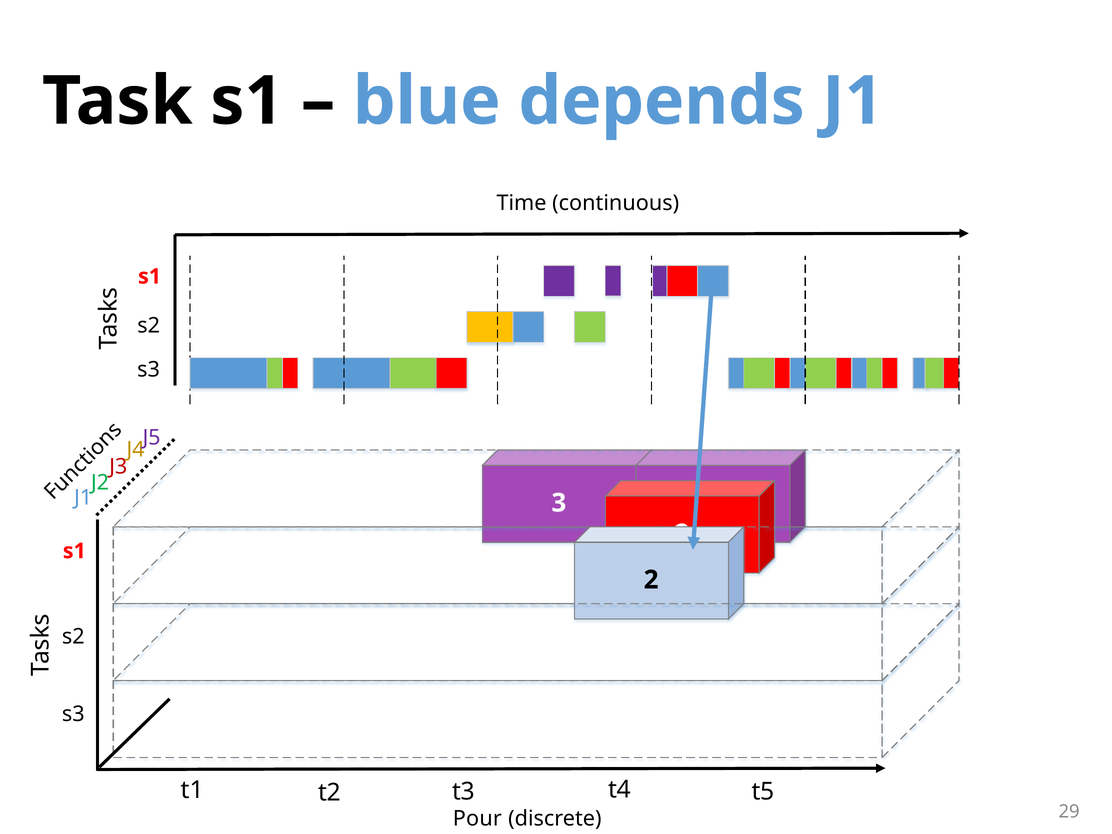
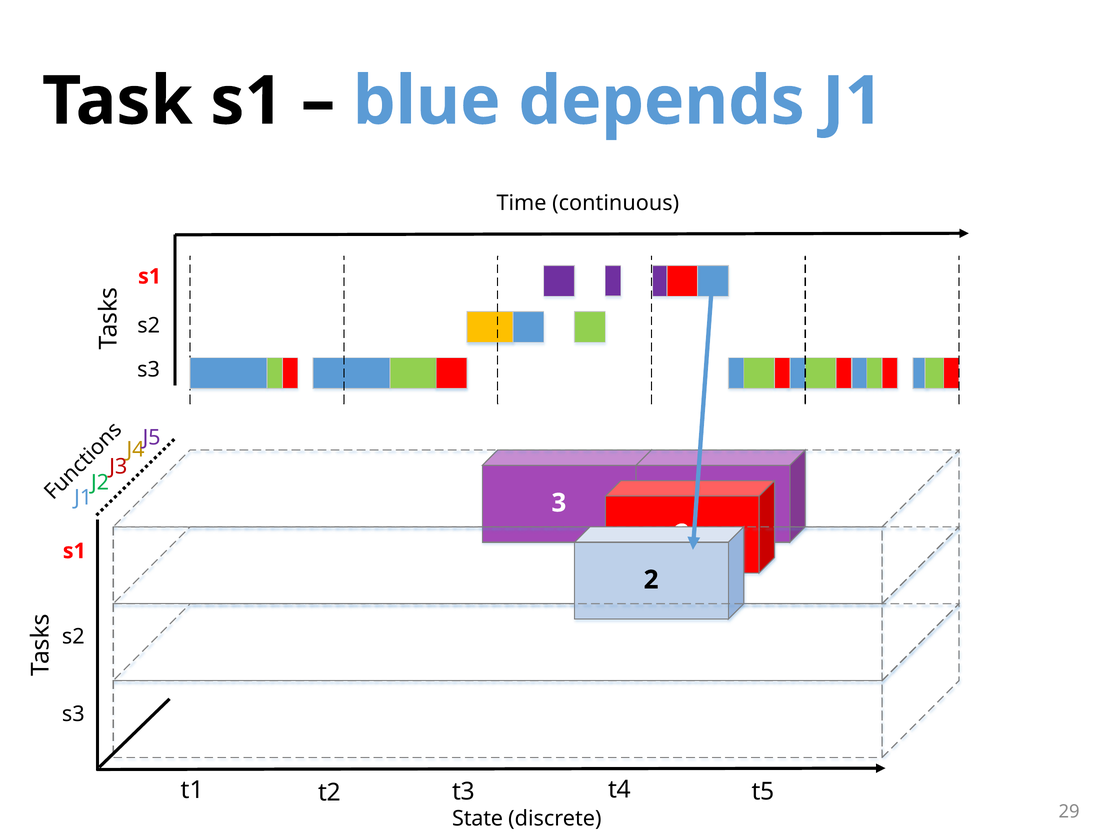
Pour: Pour -> State (478, 819)
